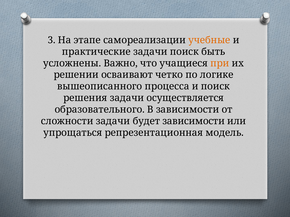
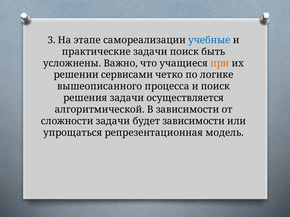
учебные colour: orange -> blue (209, 40)
осваивают: осваивают -> сервисами (127, 75)
образовательного: образовательного -> алгоритмической (100, 110)
